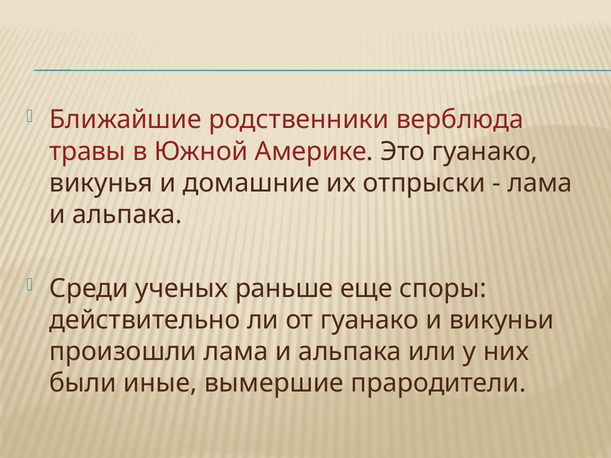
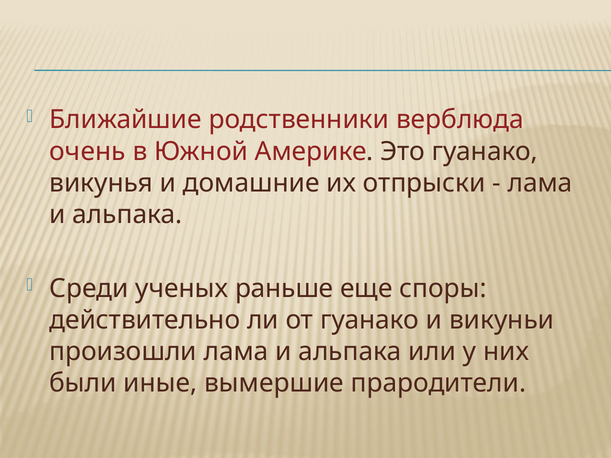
травы: травы -> очень (87, 151)
